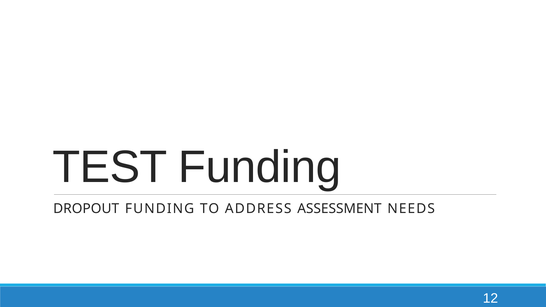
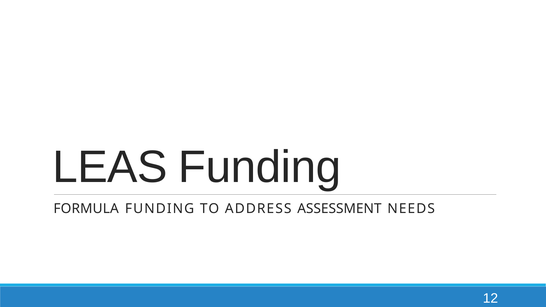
TEST: TEST -> LEAS (110, 167)
DROPOUT: DROPOUT -> FORMULA (86, 209)
